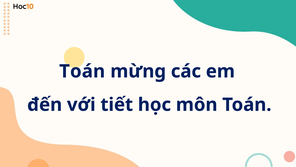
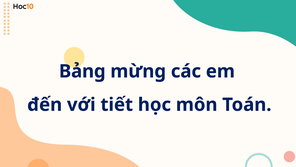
Toán: Toán -> Bảng (82, 71)
